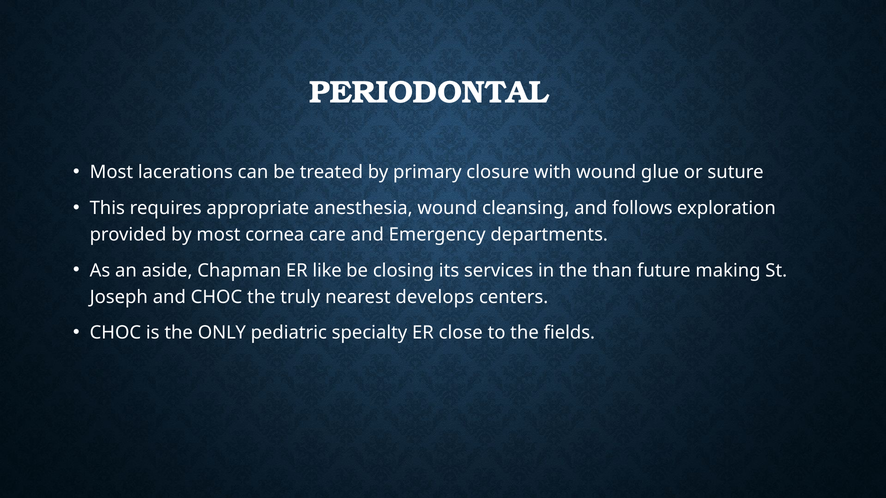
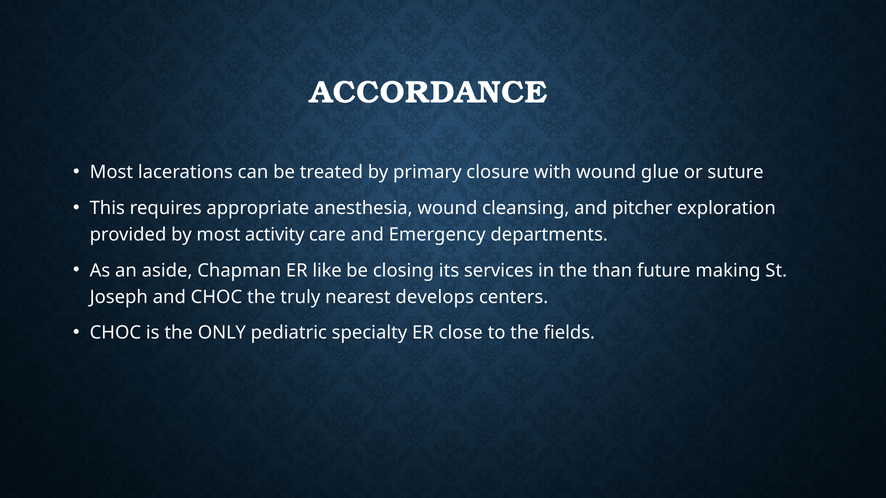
PERIODONTAL: PERIODONTAL -> ACCORDANCE (429, 92)
follows: follows -> pitcher (642, 208)
cornea: cornea -> activity (275, 235)
